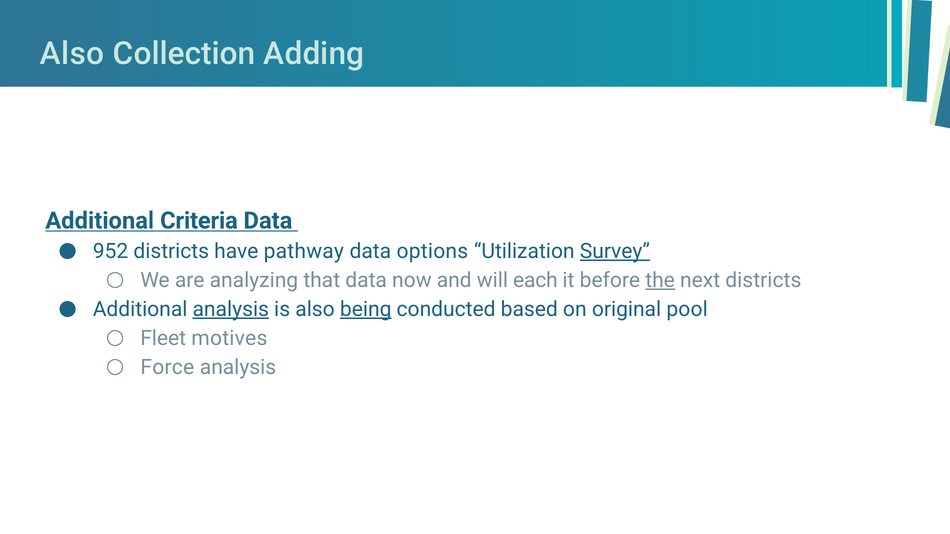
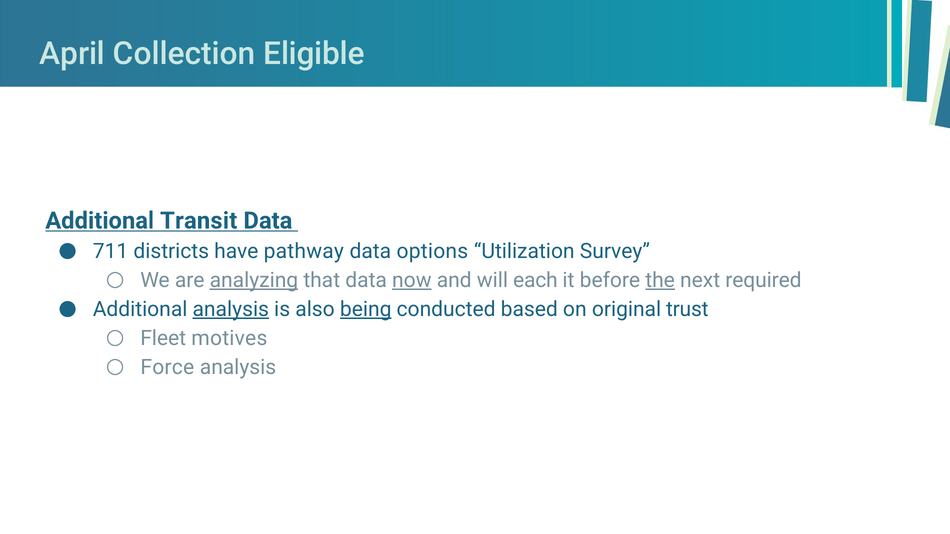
Also: Also -> April (72, 54)
Adding: Adding -> Eligible (314, 54)
Criteria: Criteria -> Transit (199, 221)
952: 952 -> 711 (111, 251)
Survey underline: present -> none (615, 251)
analyzing underline: none -> present (254, 280)
now underline: none -> present (412, 280)
next districts: districts -> required (763, 280)
pool: pool -> trust (687, 309)
